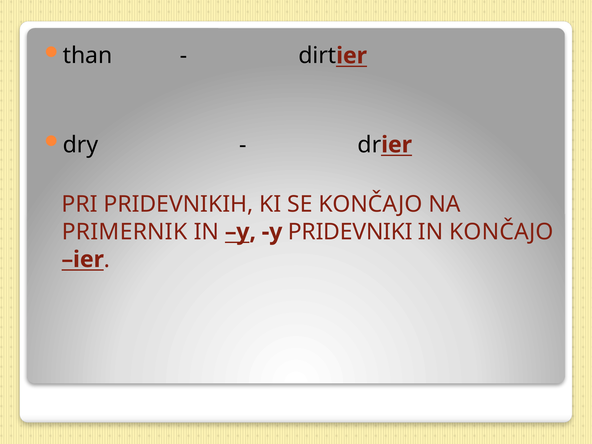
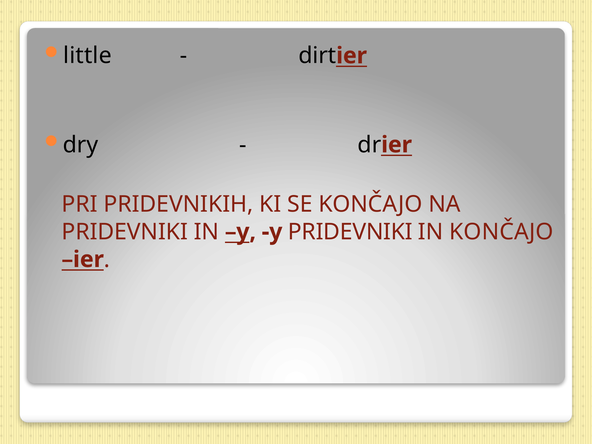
than: than -> little (87, 56)
PRIMERNIK: PRIMERNIK -> PRIDEVNIKI (125, 232)
